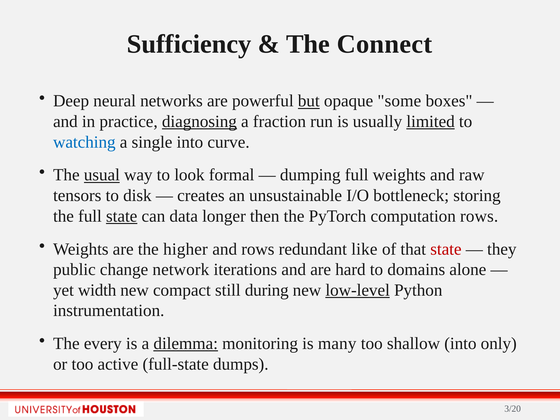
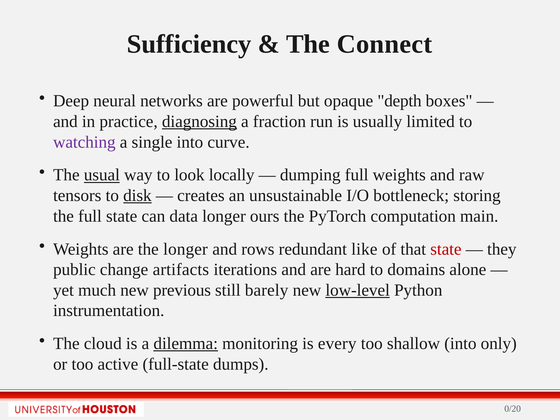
but underline: present -> none (309, 101)
some: some -> depth (400, 101)
limited underline: present -> none (431, 122)
watching colour: blue -> purple (84, 142)
formal: formal -> locally (232, 175)
disk underline: none -> present (137, 196)
state underline: present -> none (122, 216)
then: then -> ours (265, 216)
computation rows: rows -> main (479, 216)
the higher: higher -> longer (185, 249)
network: network -> artifacts (181, 270)
width: width -> much (97, 290)
compact: compact -> previous (182, 290)
during: during -> barely (267, 290)
every: every -> cloud (103, 344)
many: many -> every (337, 344)
3/20: 3/20 -> 0/20 (513, 409)
